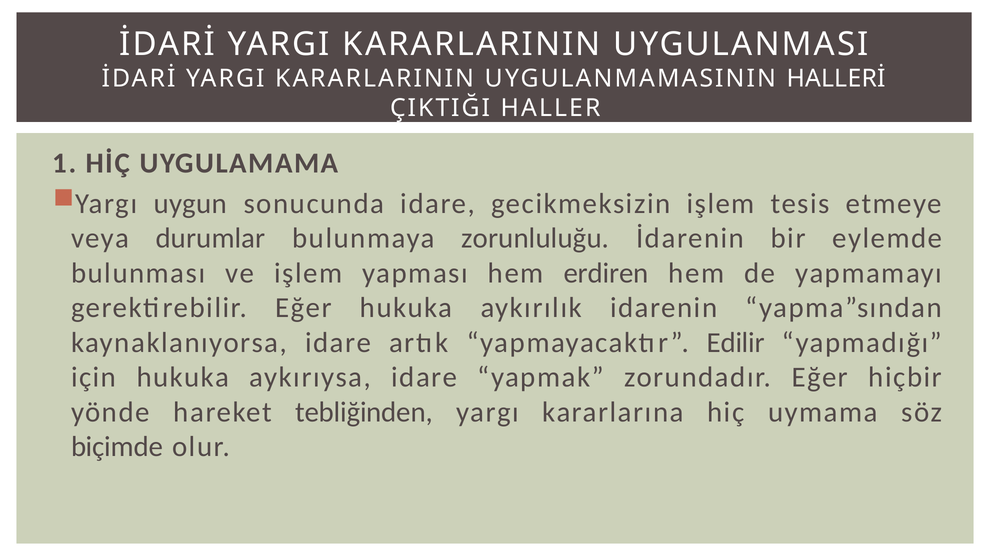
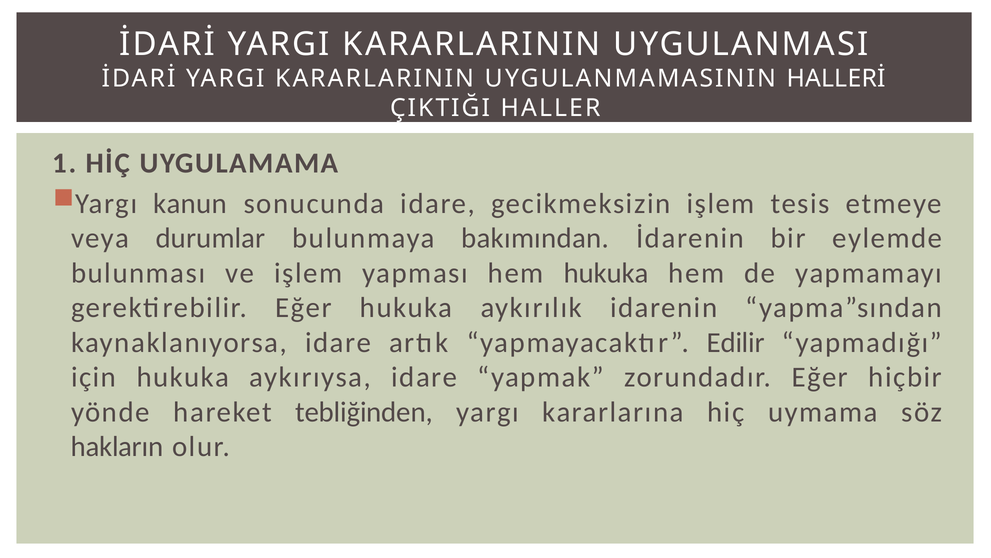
uygun: uygun -> kanun (190, 203)
zorunluluğu: zorunluluğu -> bakımından (535, 238)
hem erdiren: erdiren -> hukuka (606, 273)
biçimde: biçimde -> hakların (117, 446)
